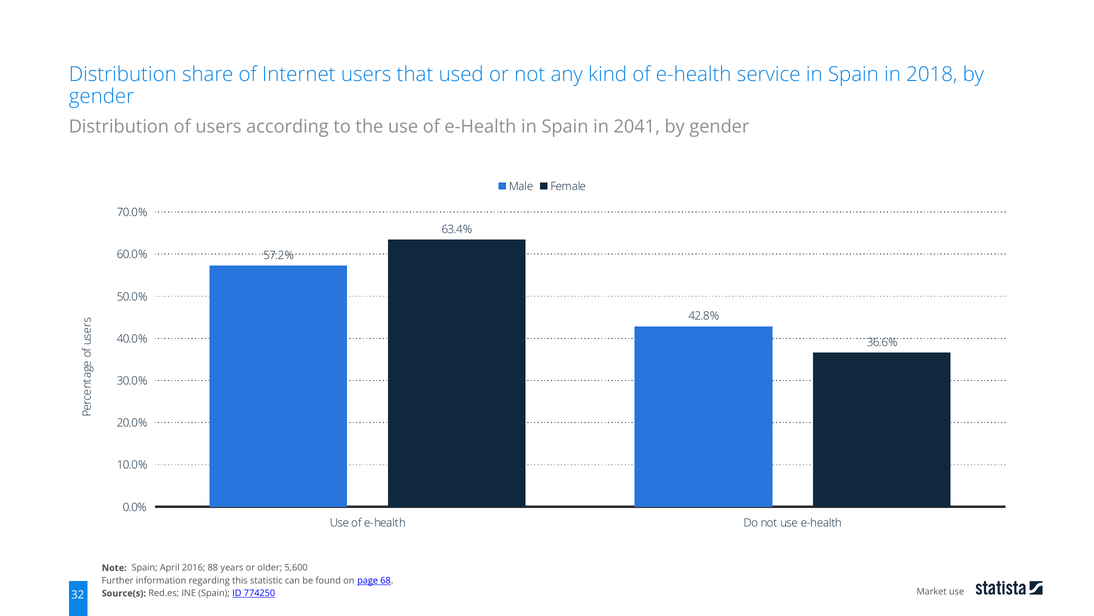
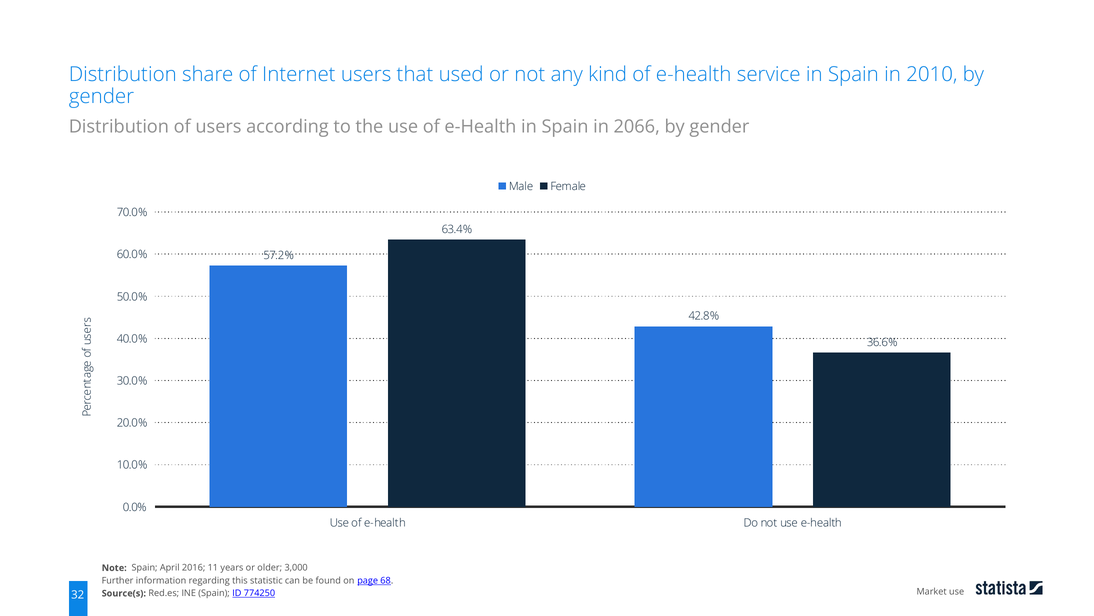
2018: 2018 -> 2010 (932, 74)
2041: 2041 -> 2066 (637, 127)
88: 88 -> 11 (213, 567)
5,600: 5,600 -> 3,000 (296, 567)
